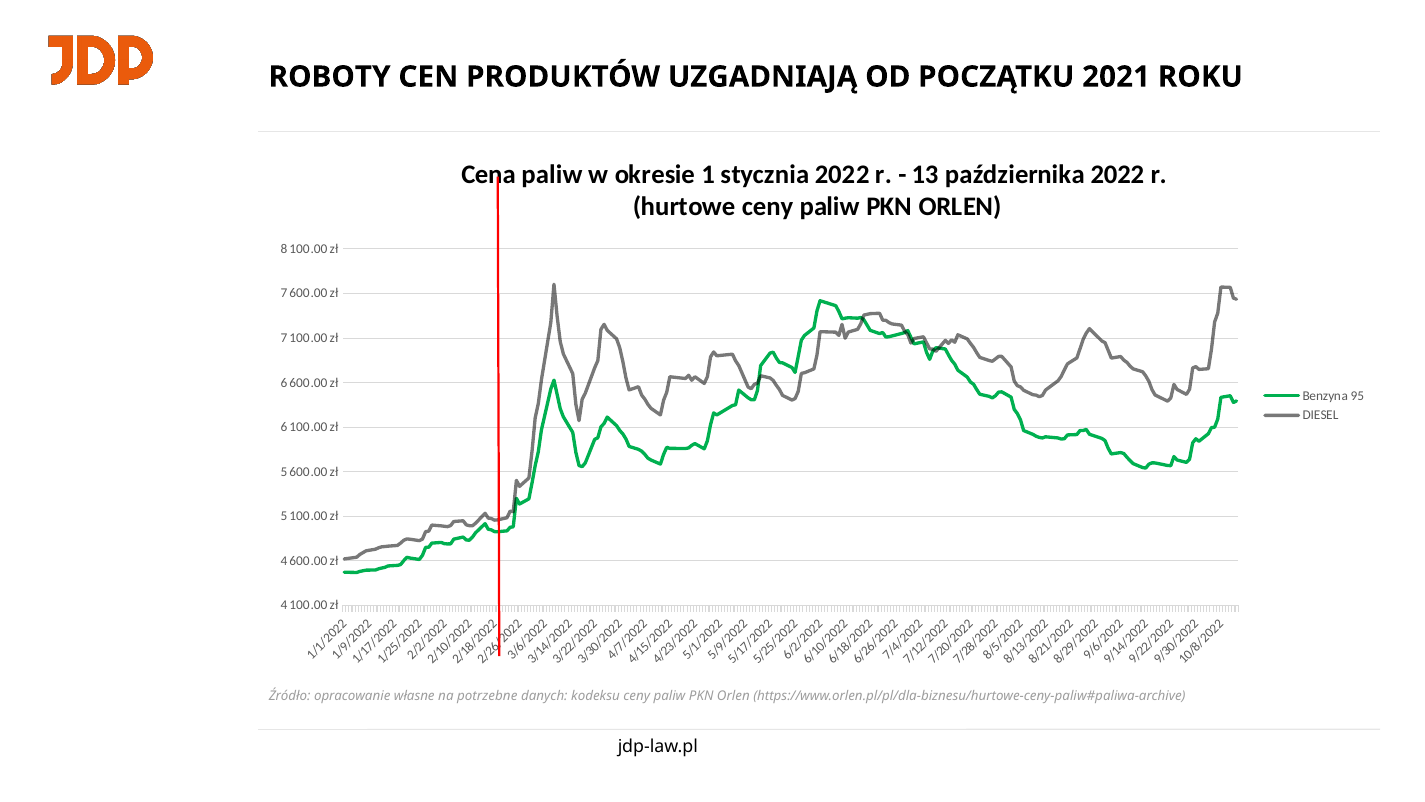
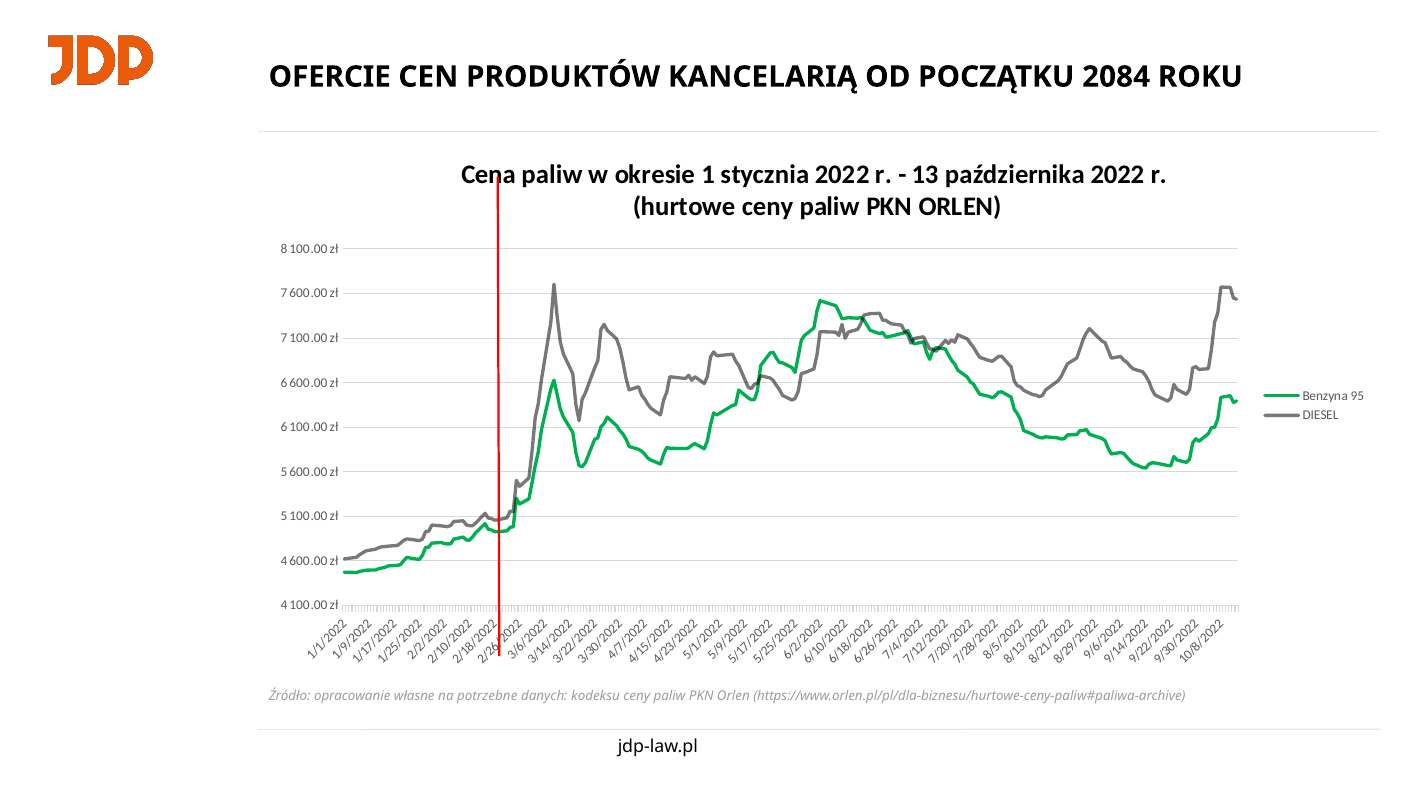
ROBOTY: ROBOTY -> OFERCIE (330, 77)
UZGADNIAJĄ: UZGADNIAJĄ -> KANCELARIĄ (763, 77)
2021: 2021 -> 2084 (1116, 77)
